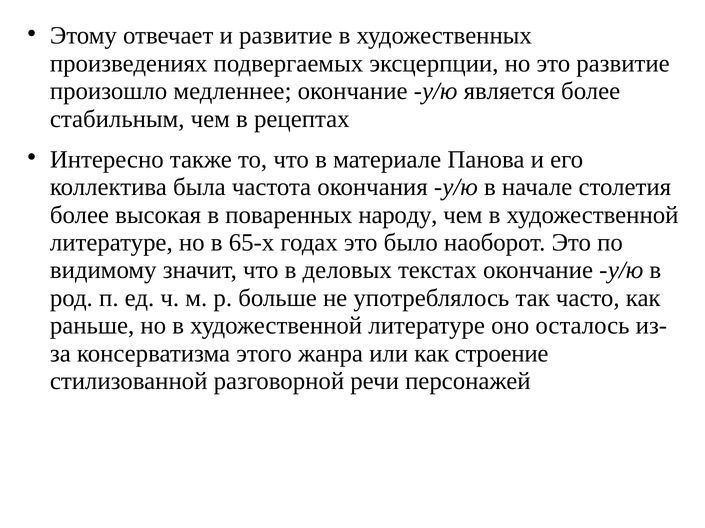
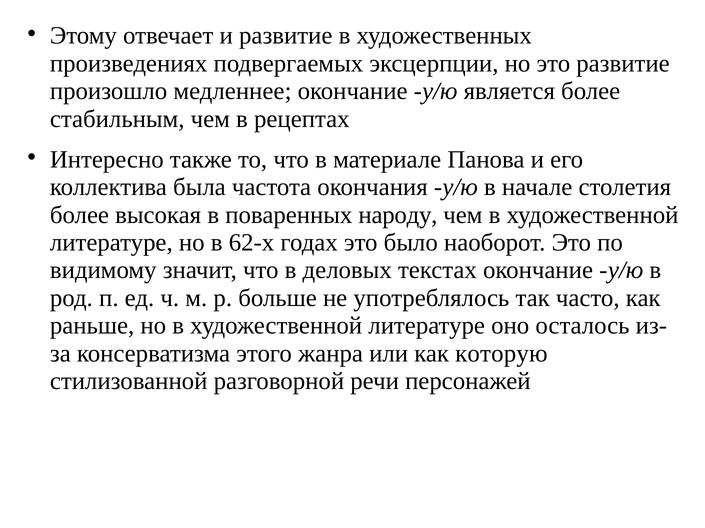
65-х: 65-х -> 62-х (252, 243)
строение: строение -> которую (501, 354)
